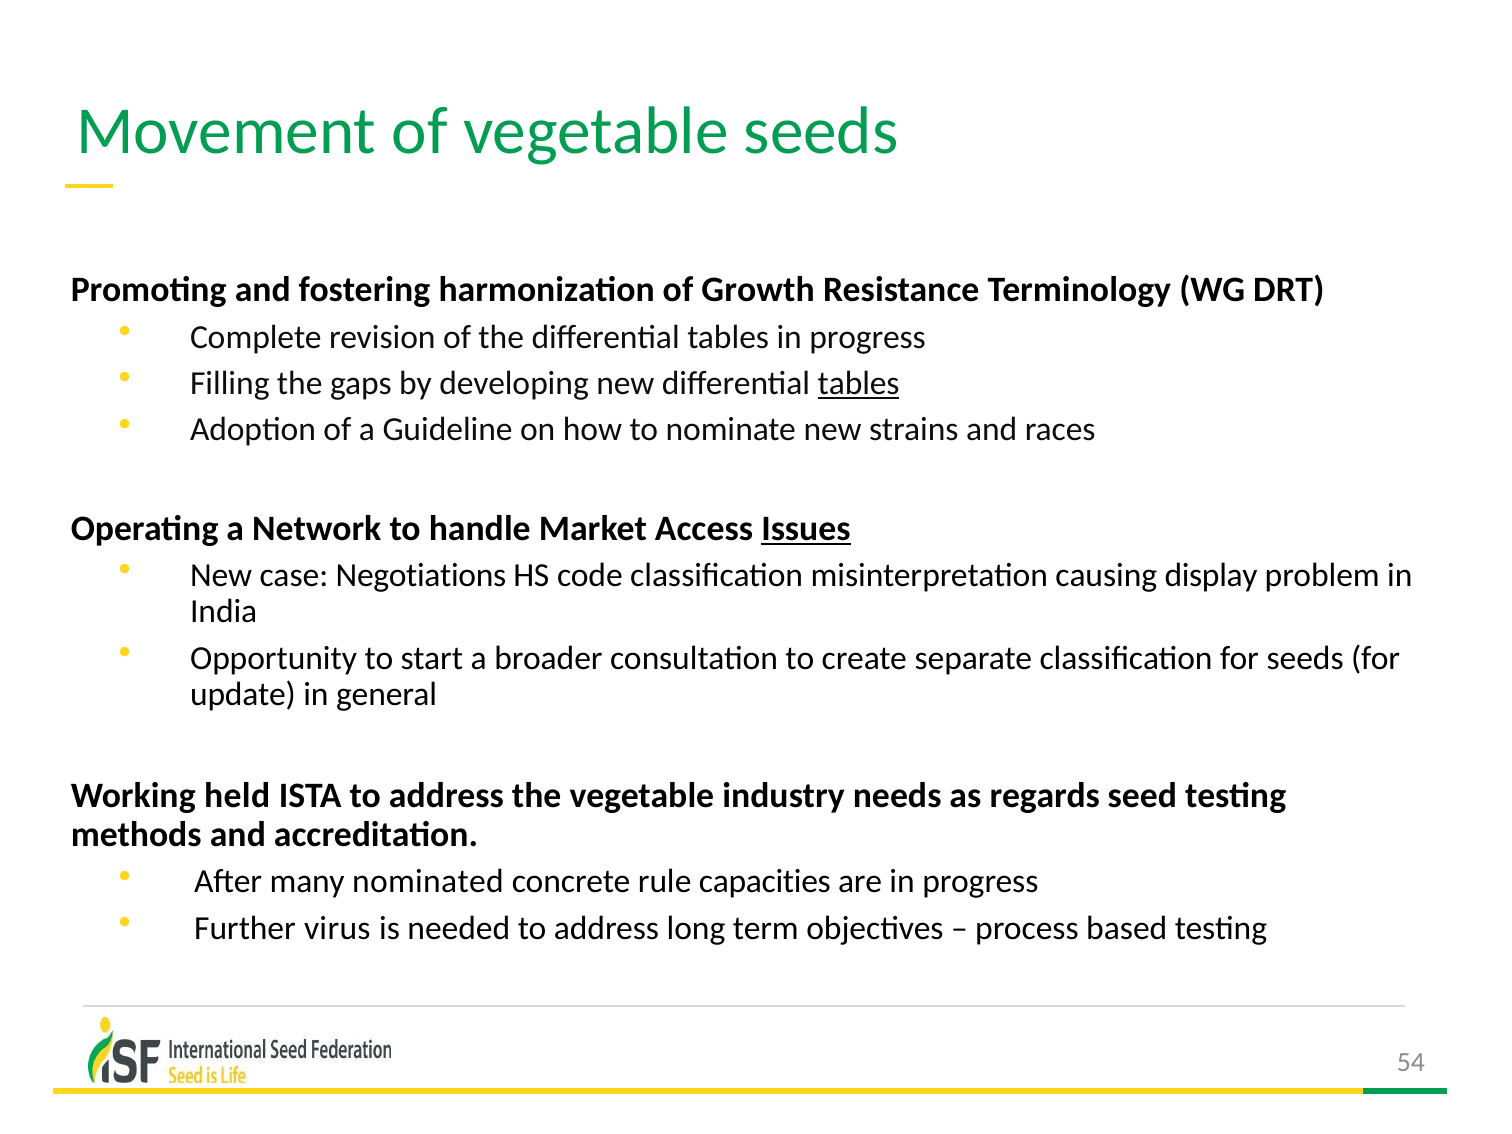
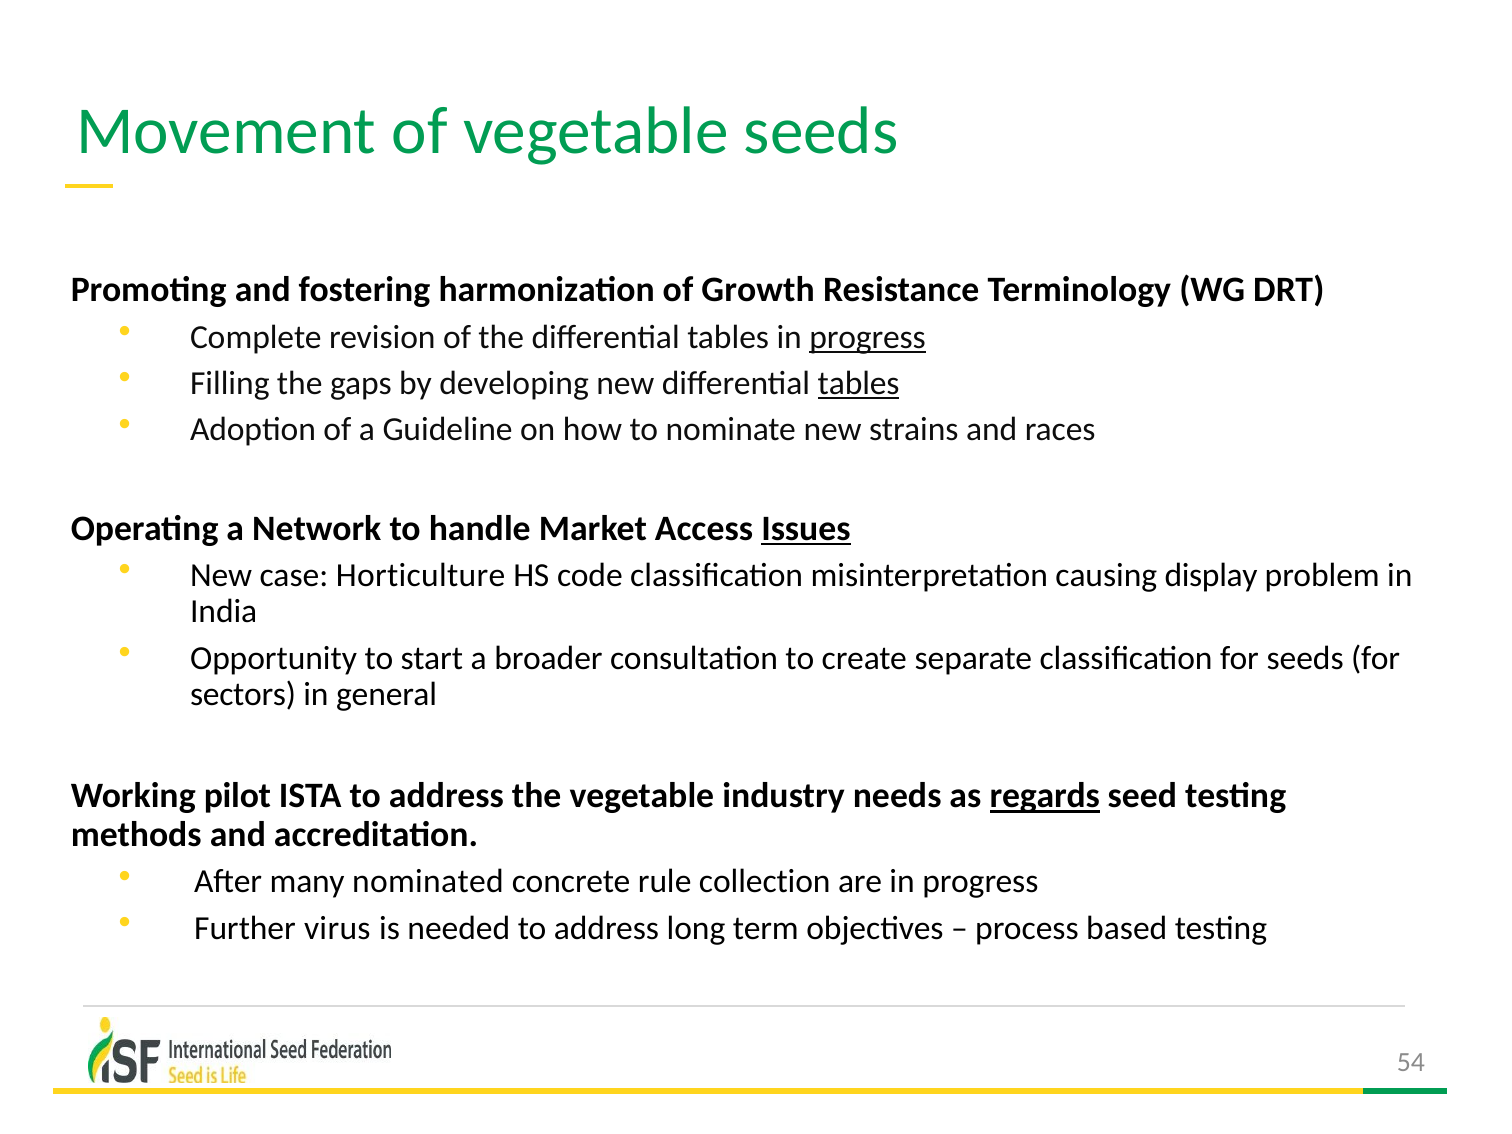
progress underline: none -> present (868, 337)
Negotiations: Negotiations -> Horticulture (421, 575)
update: update -> sectors (243, 694)
held: held -> pilot (237, 796)
regards underline: none -> present (1045, 796)
capacities: capacities -> collection (765, 882)
